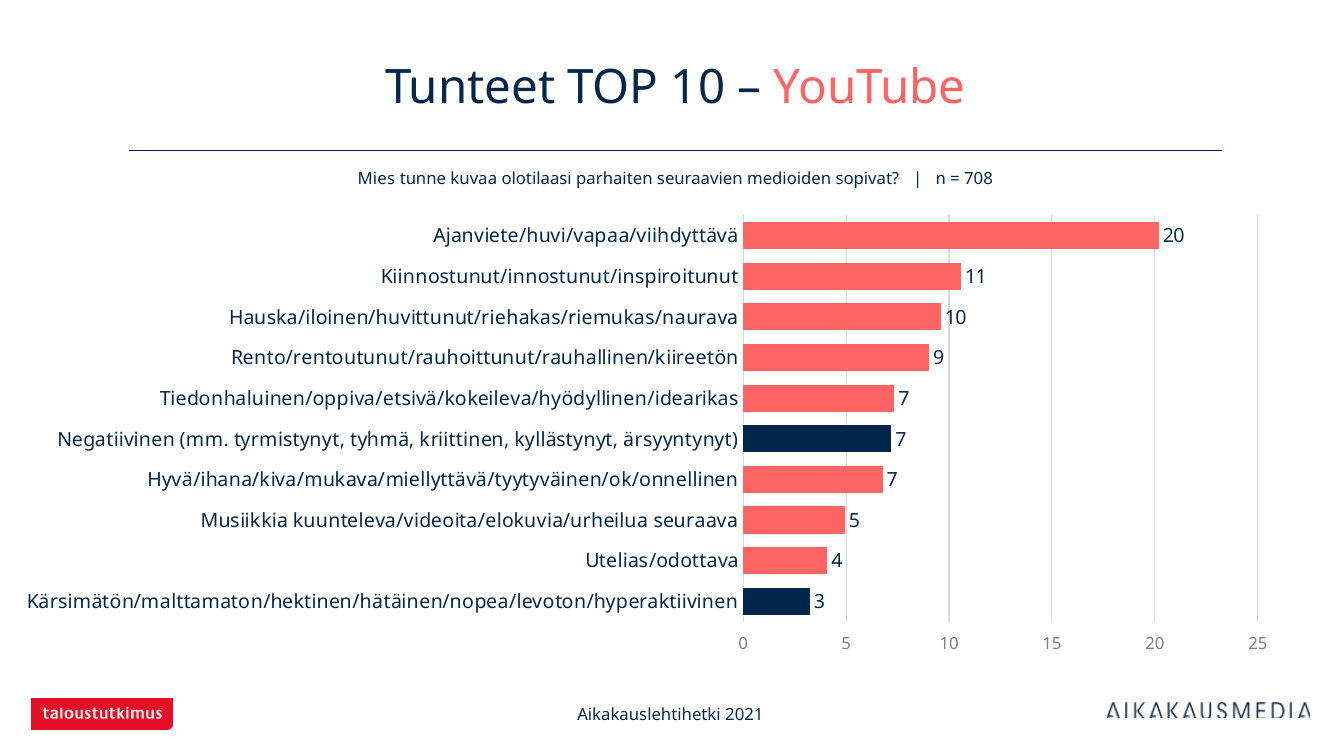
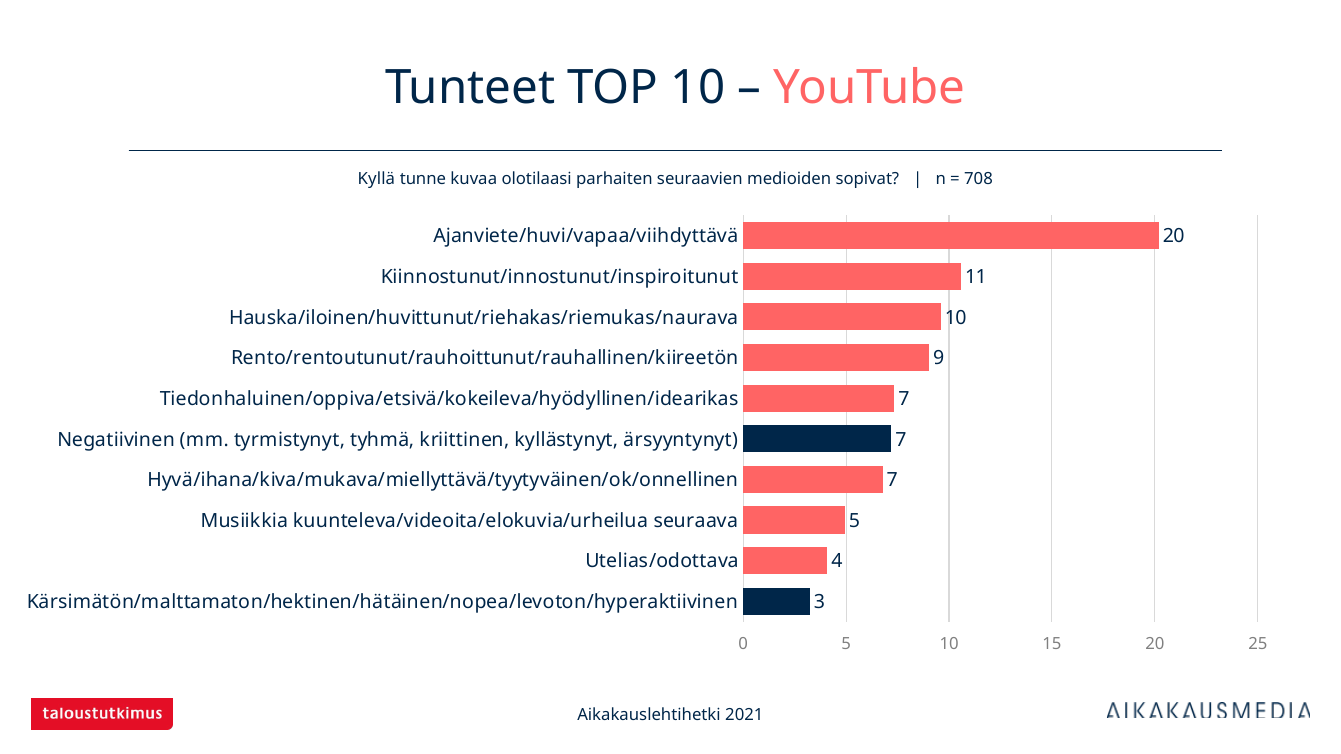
Mies: Mies -> Kyllä (376, 179)
